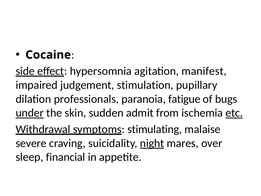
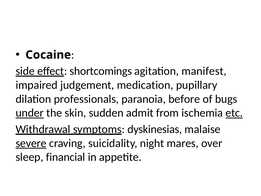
hypersomnia: hypersomnia -> shortcomings (101, 71)
stimulation: stimulation -> medication (145, 85)
fatigue: fatigue -> before (184, 99)
stimulating: stimulating -> dyskinesias (155, 129)
severe underline: none -> present (31, 143)
night underline: present -> none (152, 143)
